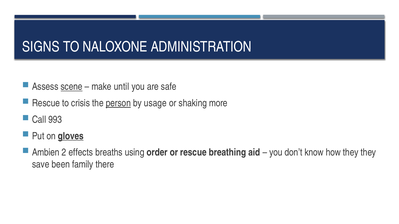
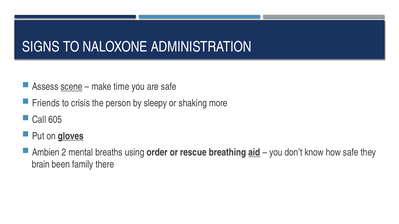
until: until -> time (121, 87)
Rescue: Rescue -> Friends (46, 103)
person underline: present -> none (118, 103)
usage: usage -> sleepy (155, 103)
993: 993 -> 605 (55, 120)
effects: effects -> mental (81, 153)
aid underline: none -> present (254, 153)
how they: they -> safe (351, 153)
save: save -> brain (41, 165)
